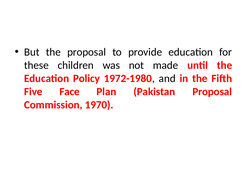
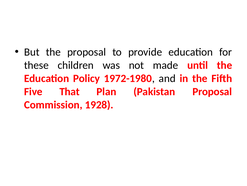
Face: Face -> That (70, 91)
1970: 1970 -> 1928 (99, 105)
